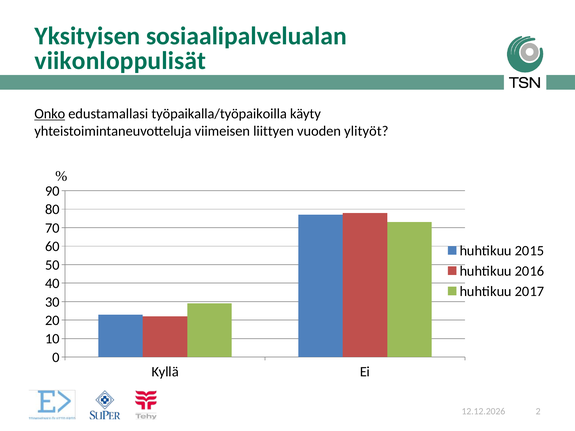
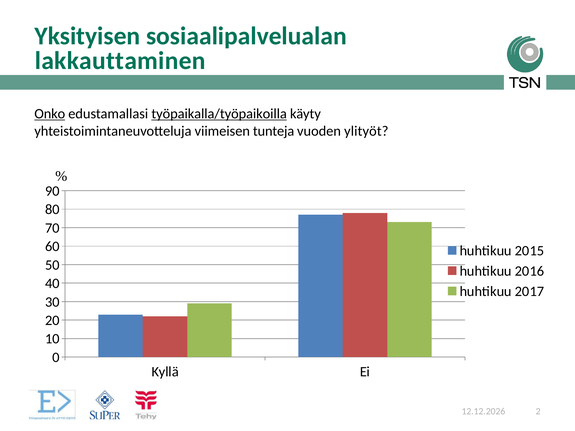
viikonloppulisät: viikonloppulisät -> lakkauttaminen (120, 61)
työpaikalla/työpaikoilla underline: none -> present (219, 114)
liittyen: liittyen -> tunteja (274, 131)
